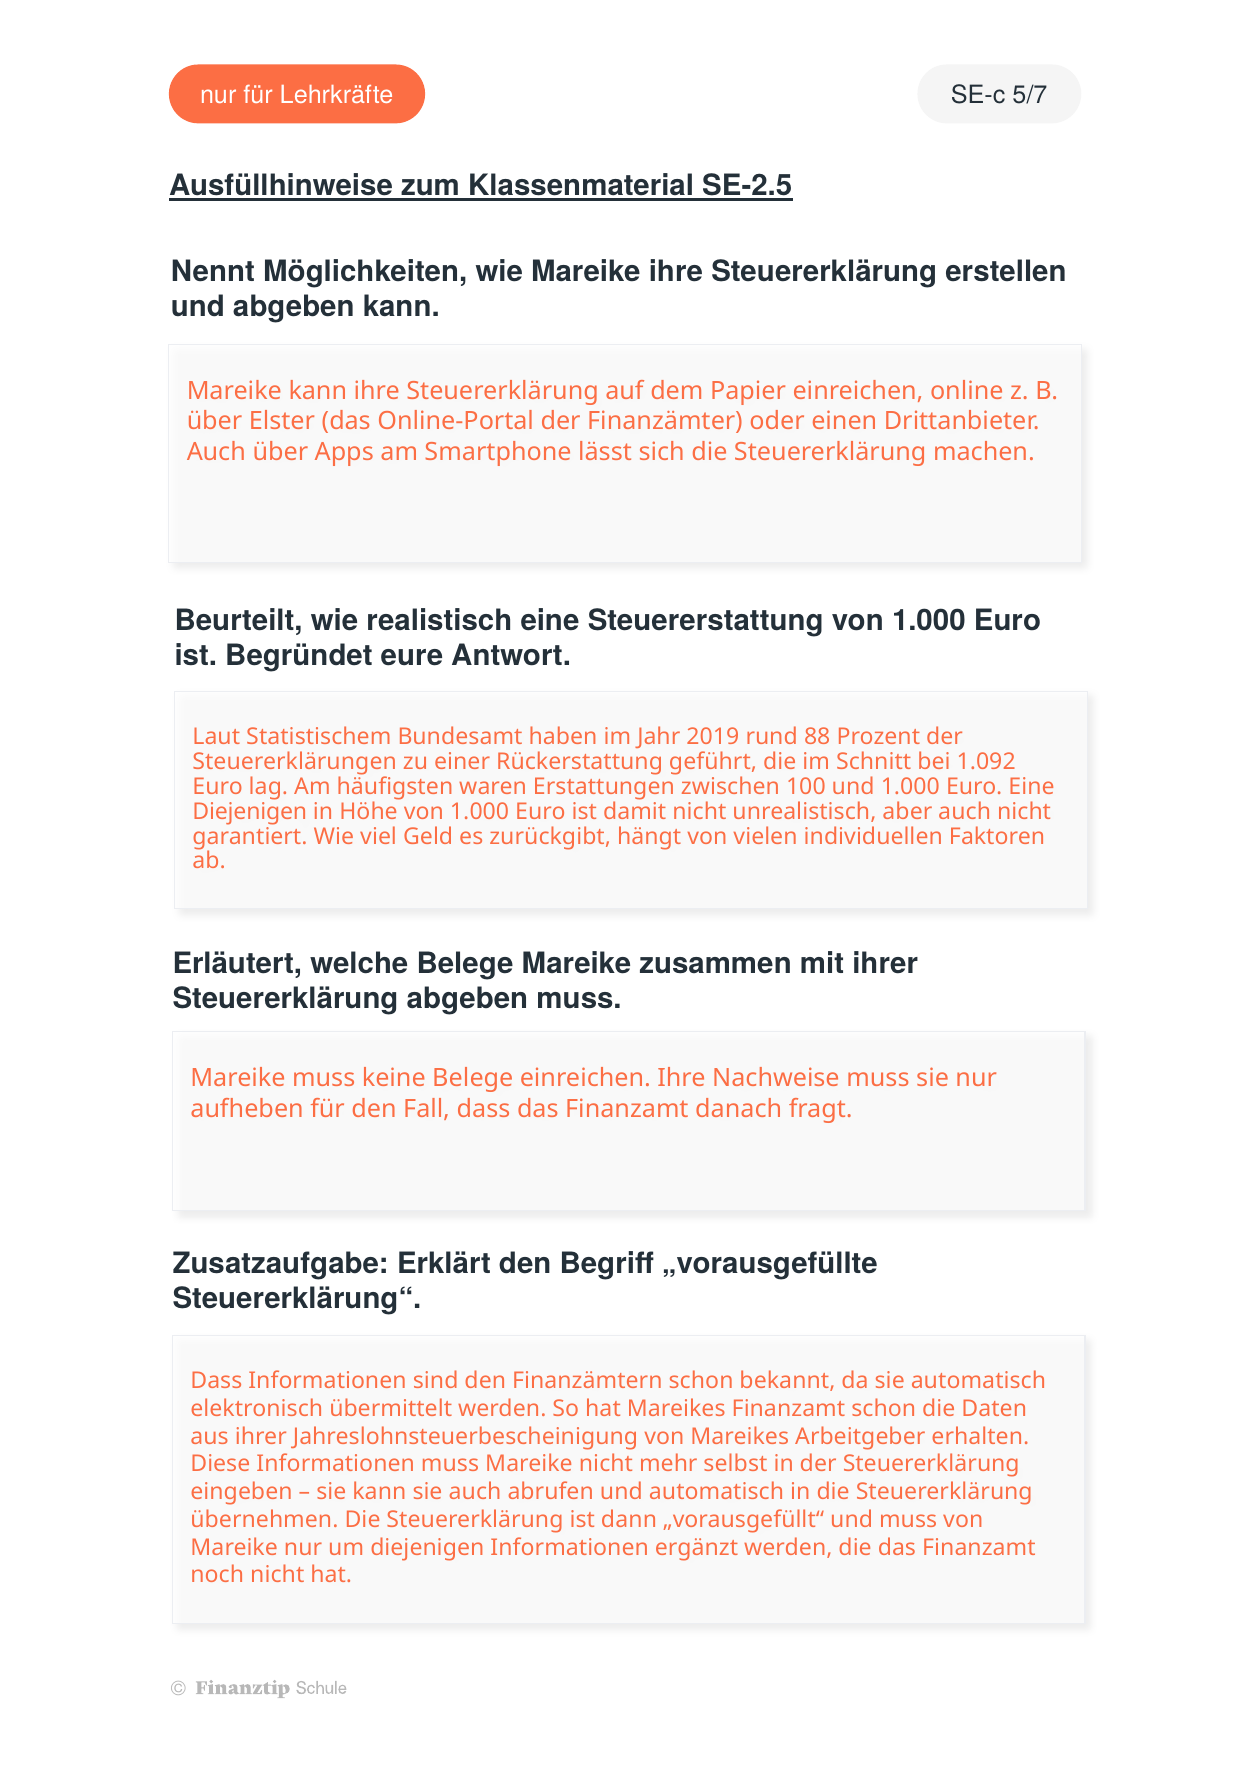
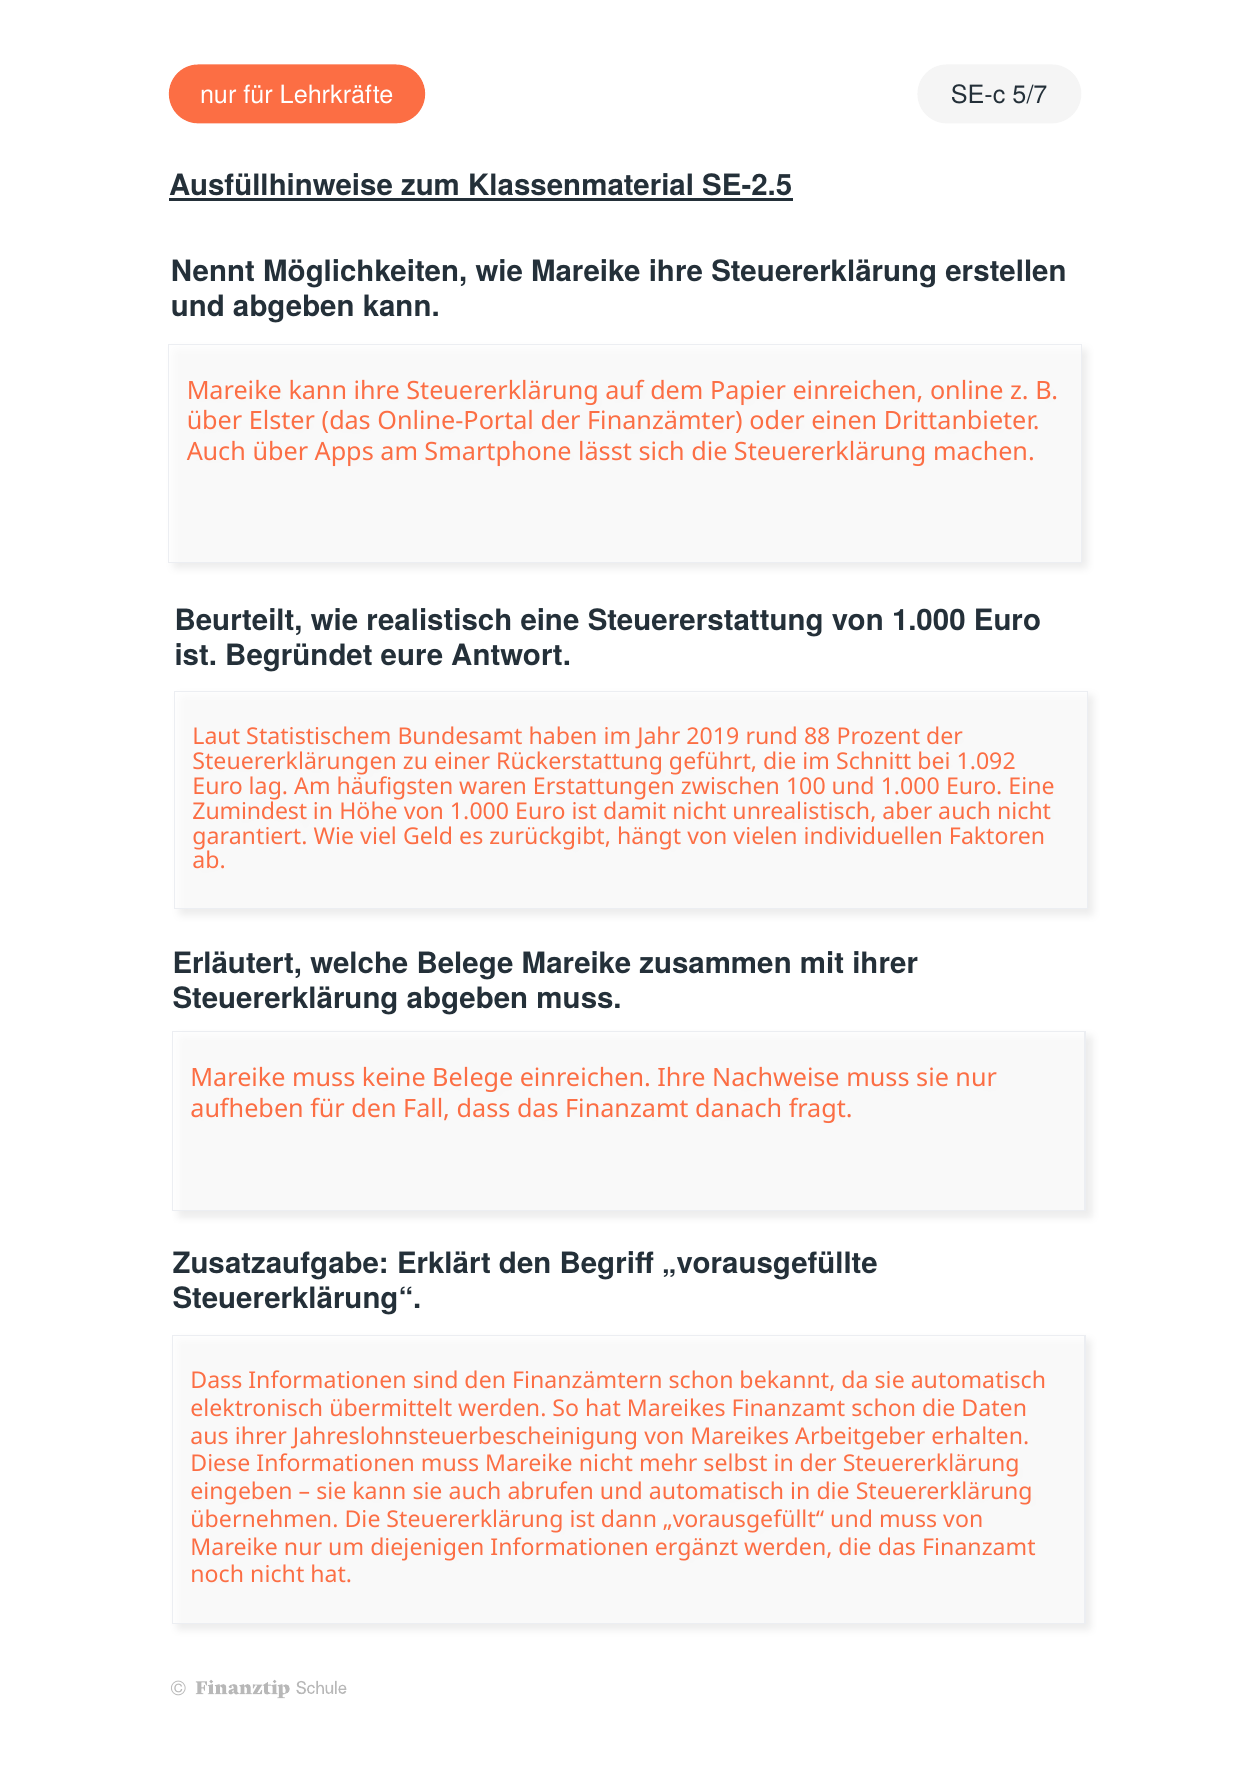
Diejenigen: Diejenigen -> Zumindest (250, 812)
